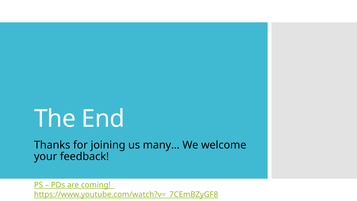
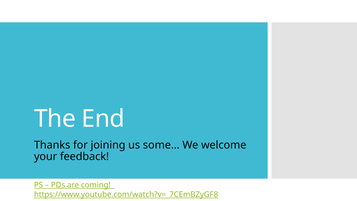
many…: many… -> some… (161, 145)
